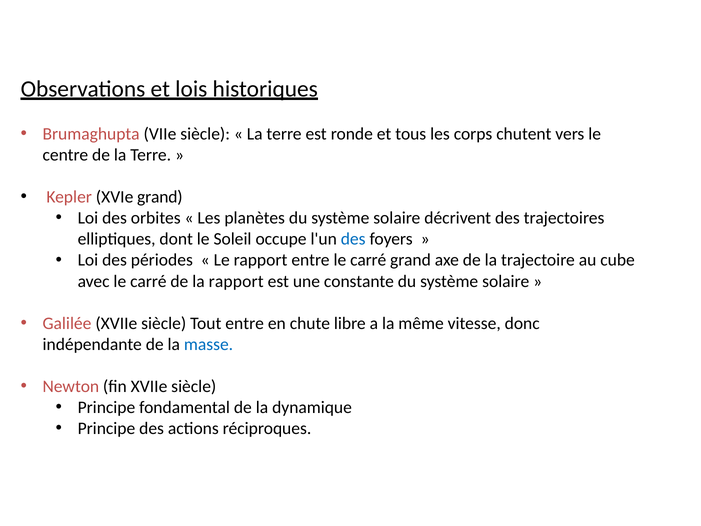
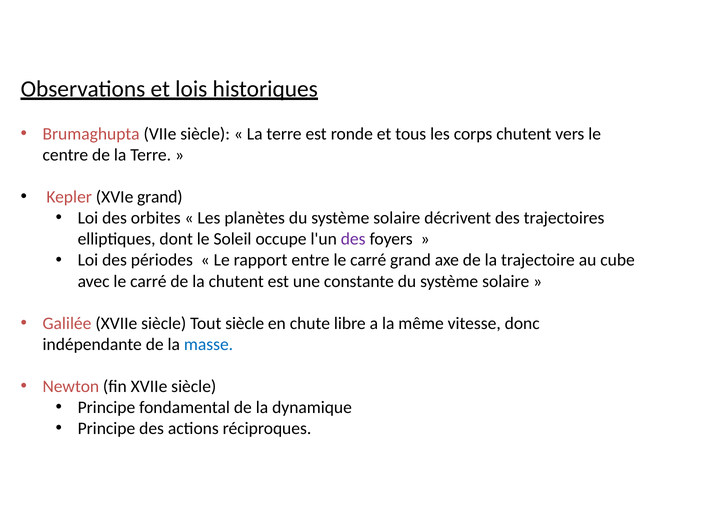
des colour: blue -> purple (353, 239)
la rapport: rapport -> chutent (236, 281)
Tout entre: entre -> siècle (245, 323)
